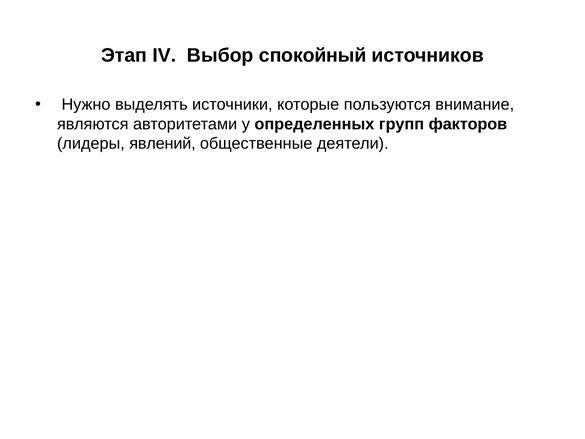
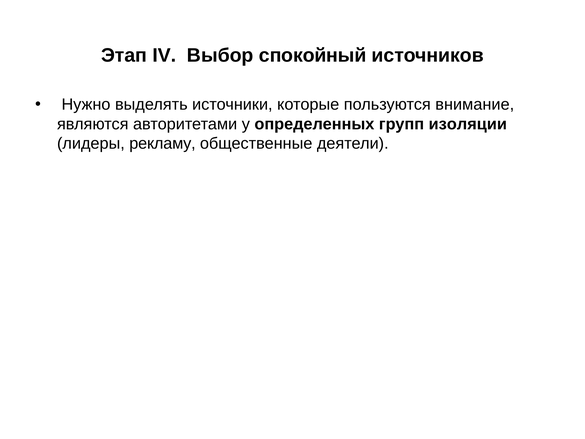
факторов: факторов -> изоляции (468, 124)
явлений: явлений -> рекламу (162, 144)
